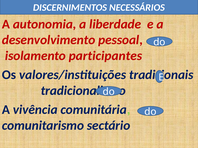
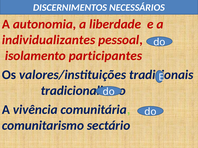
desenvolvimento: desenvolvimento -> individualizantes (49, 40)
